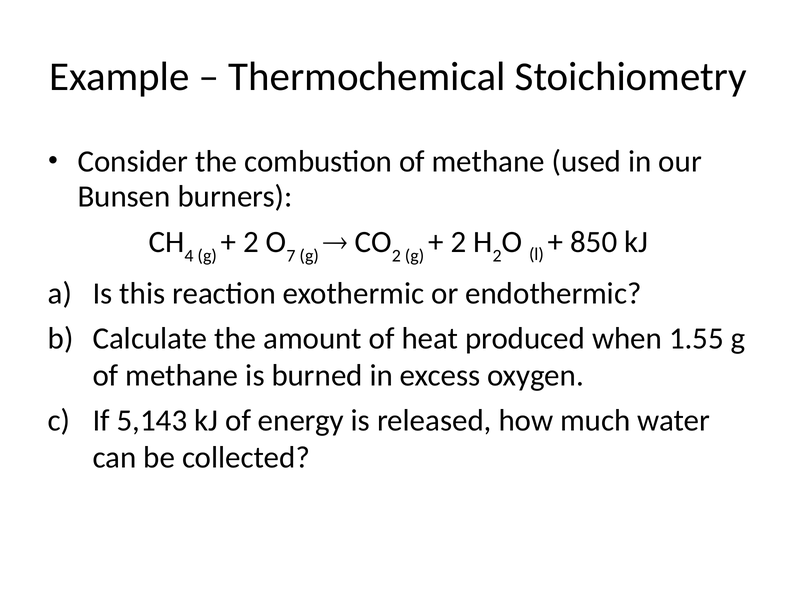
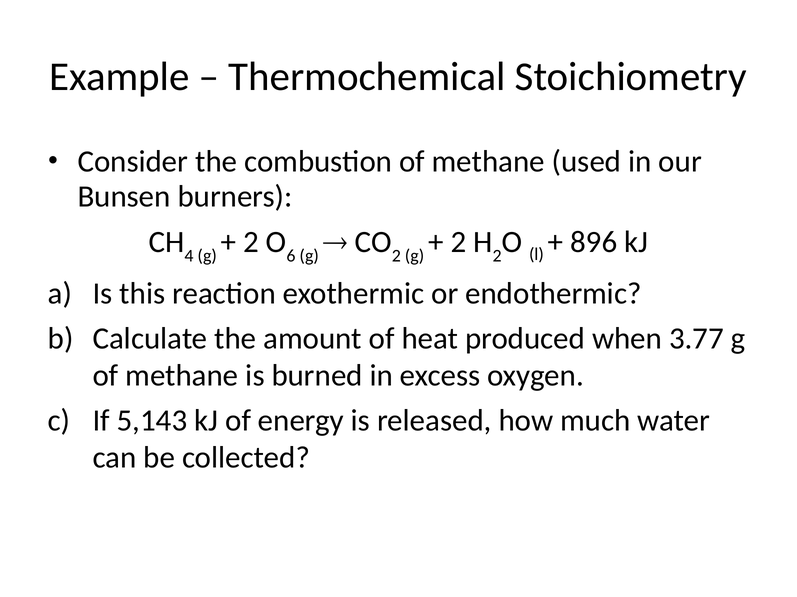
7: 7 -> 6 (291, 256)
850: 850 -> 896 (594, 243)
1.55: 1.55 -> 3.77 (696, 339)
